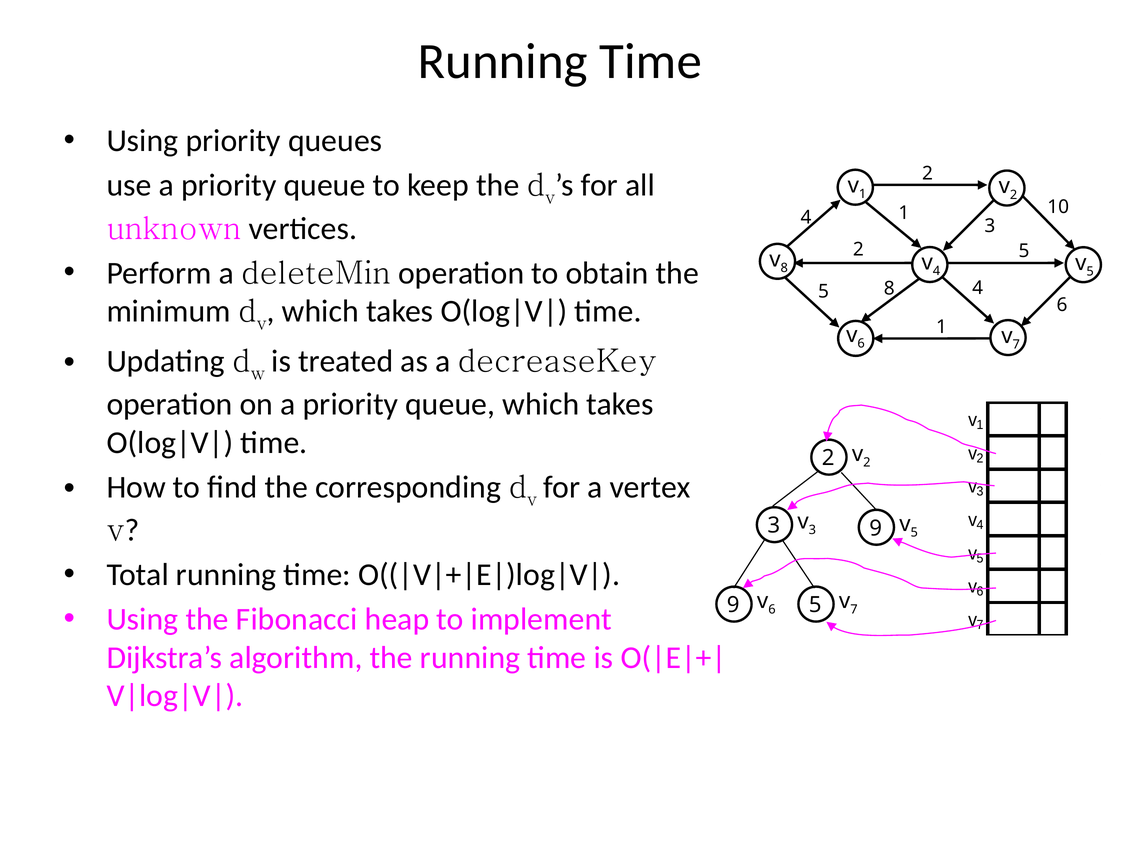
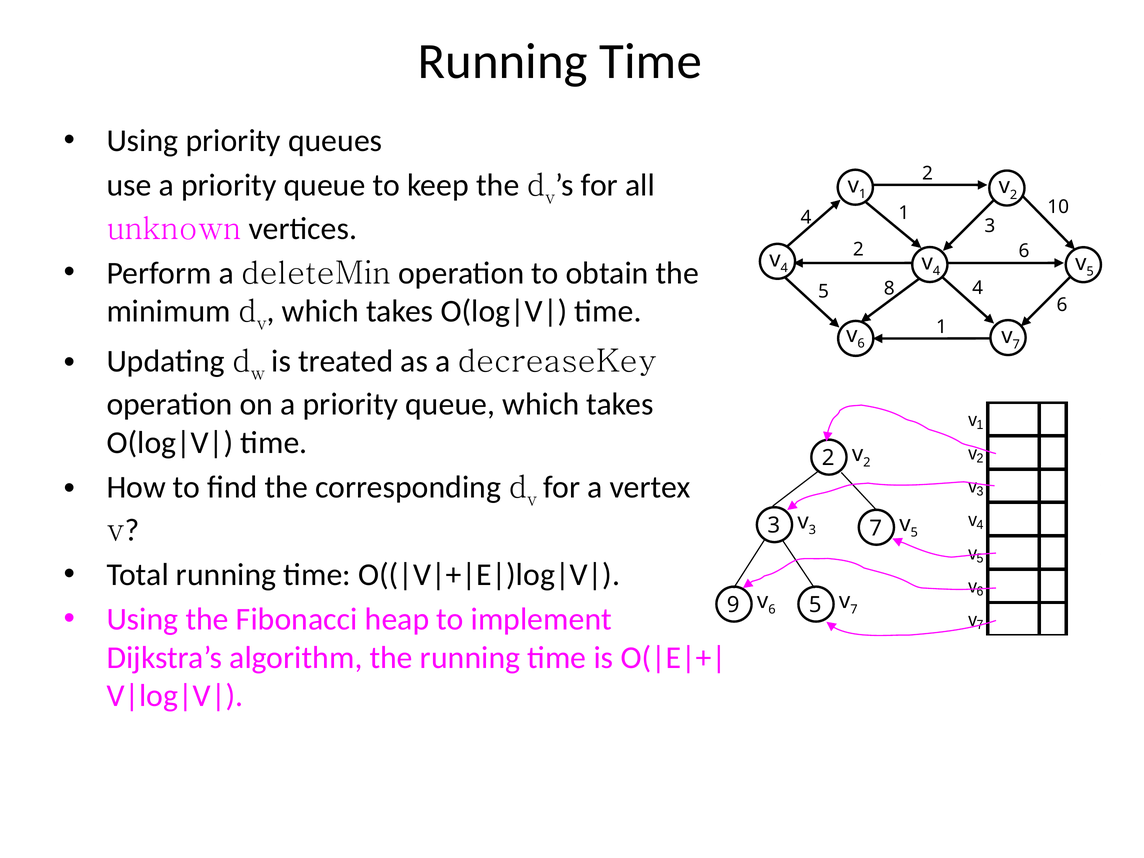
2 5: 5 -> 6 (1024, 251)
8: 8 -> 4 (784, 268)
3 9: 9 -> 7 (876, 528)
